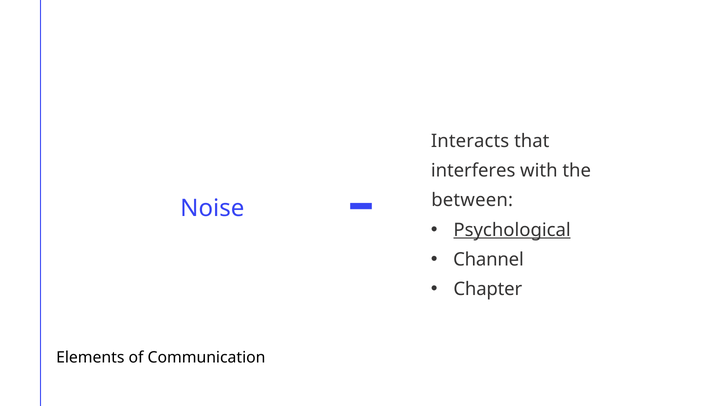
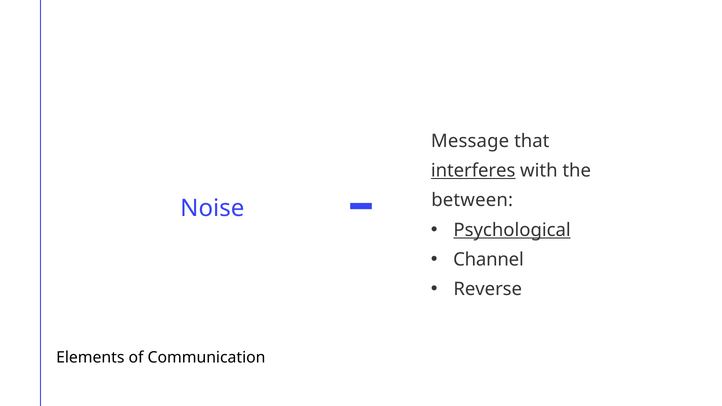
Interacts: Interacts -> Message (470, 141)
interferes underline: none -> present (473, 171)
Chapter: Chapter -> Reverse (488, 289)
